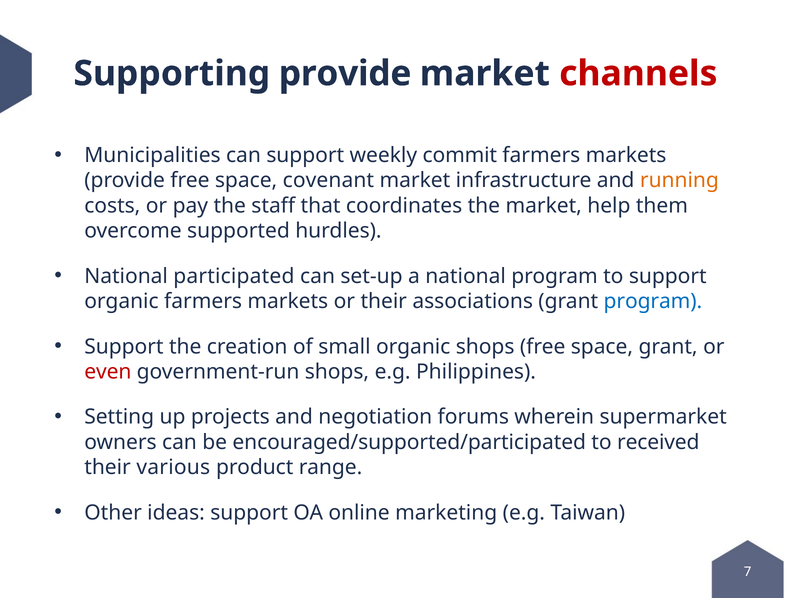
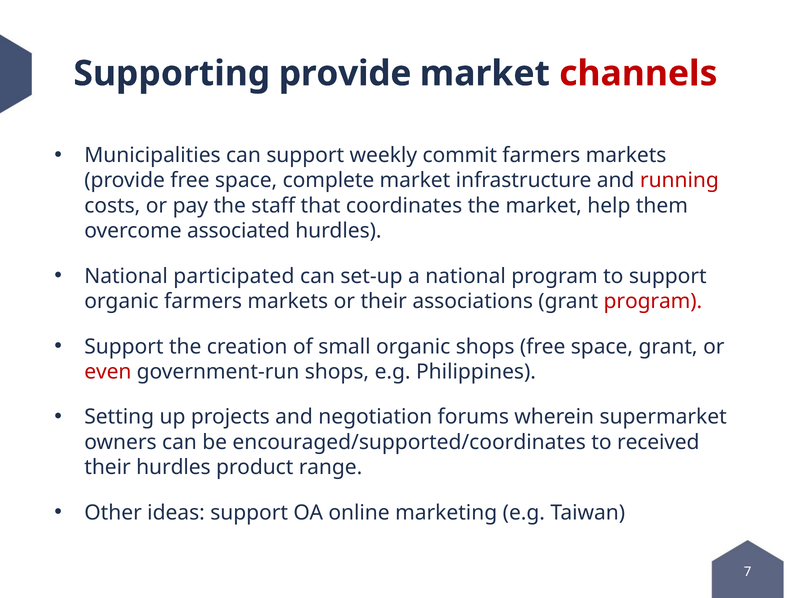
covenant: covenant -> complete (328, 181)
running colour: orange -> red (679, 181)
supported: supported -> associated (239, 231)
program colour: blue -> red (653, 302)
encouraged/supported/participated: encouraged/supported/participated -> encouraged/supported/coordinates (409, 443)
their various: various -> hurdles (173, 468)
